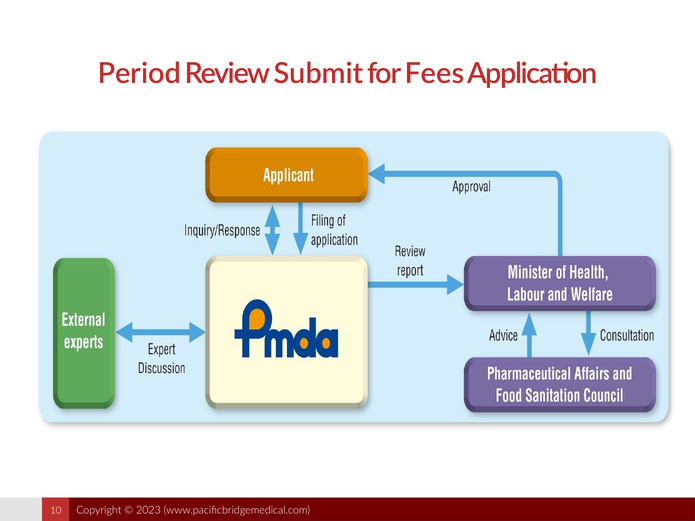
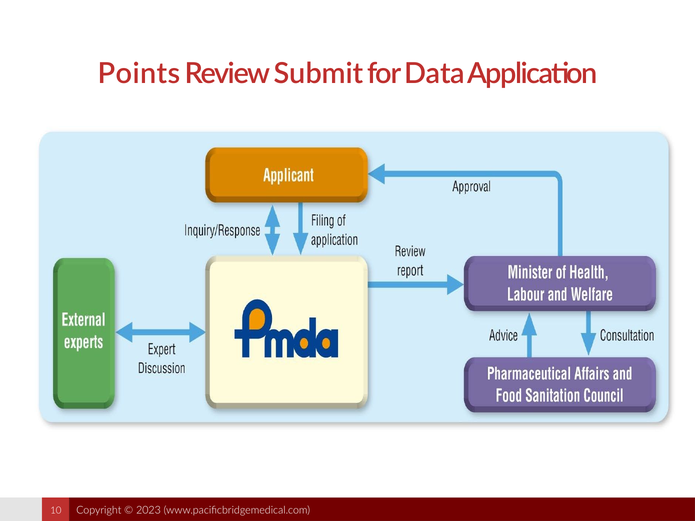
Period: Period -> Points (139, 74)
Fees: Fees -> Data (435, 74)
